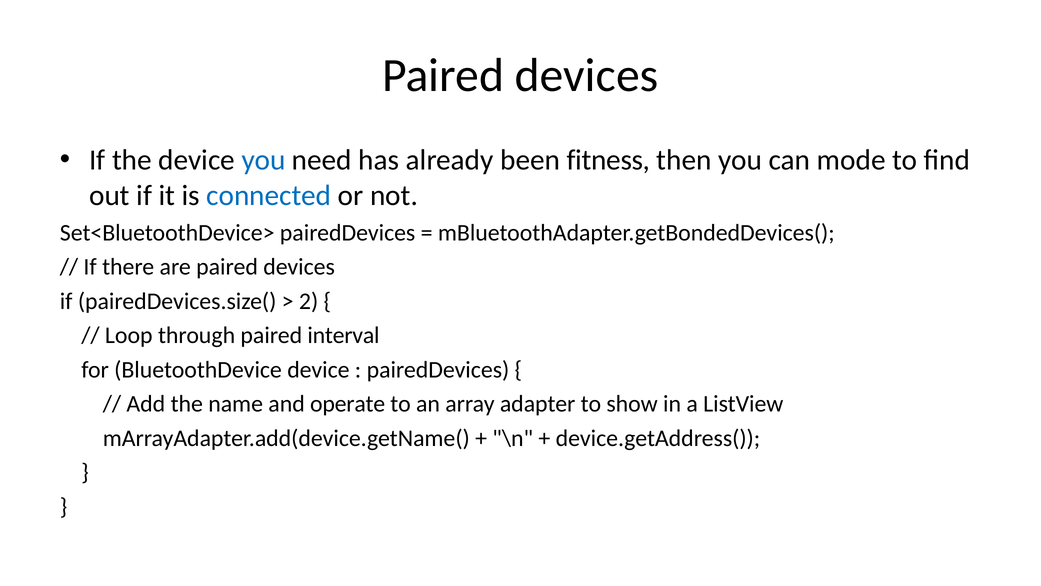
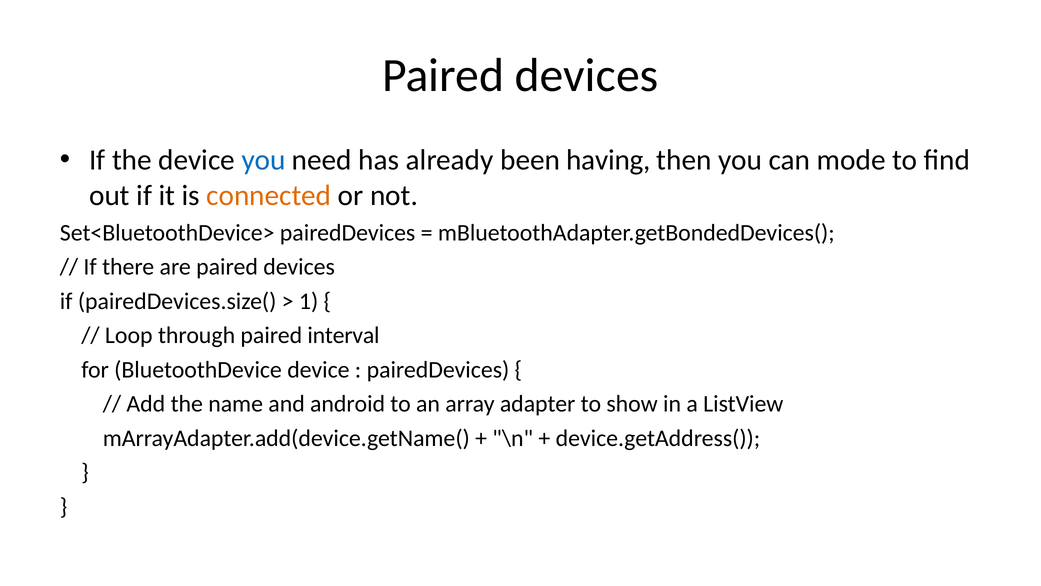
fitness: fitness -> having (608, 160)
connected colour: blue -> orange (269, 195)
2: 2 -> 1 (309, 301)
operate: operate -> android (348, 404)
